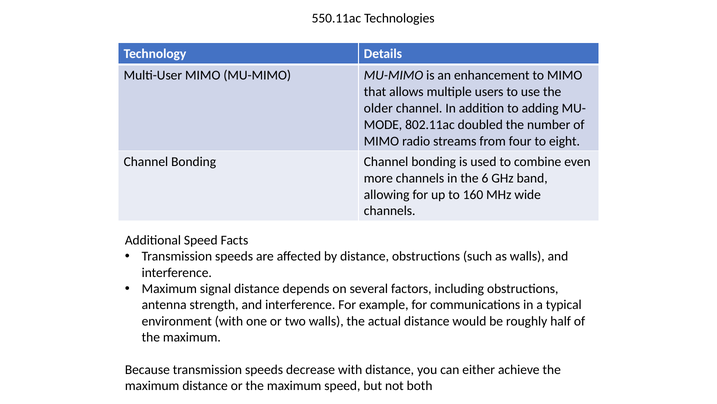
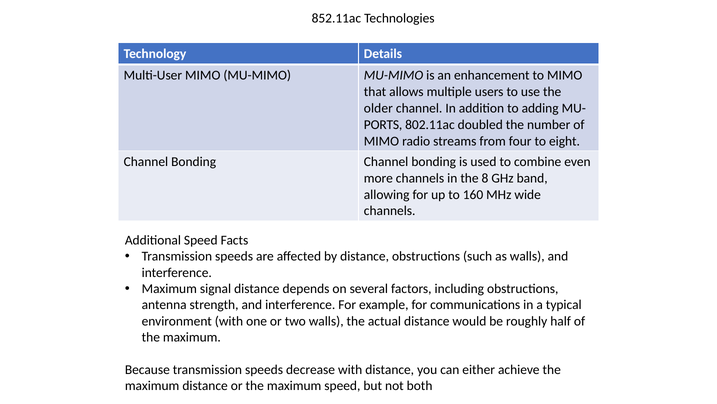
550.11ac: 550.11ac -> 852.11ac (336, 18)
MODE: MODE -> PORTS (383, 125)
6: 6 -> 8 (485, 178)
